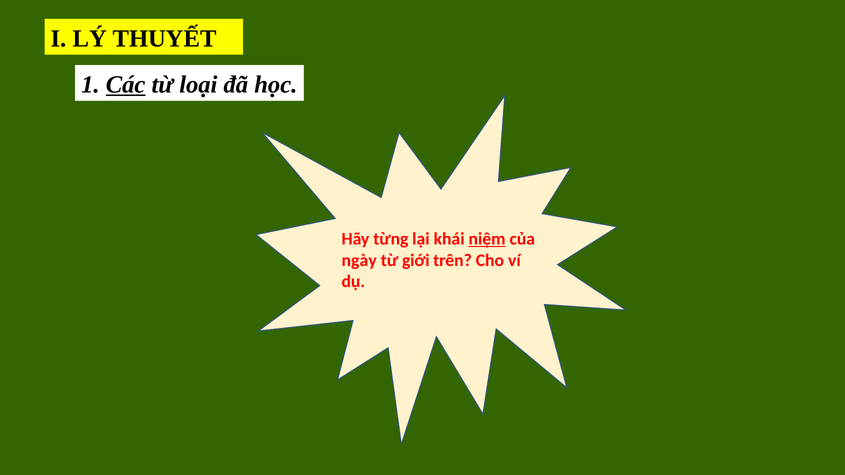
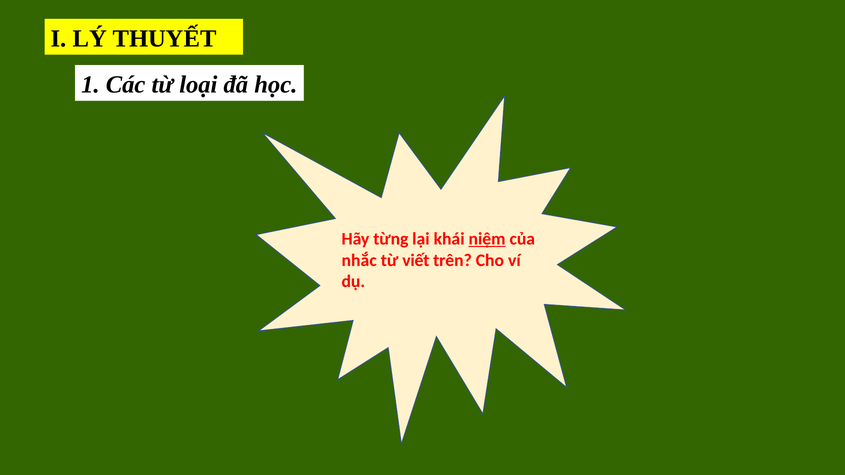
Các underline: present -> none (126, 85)
ngày: ngày -> nhắc (359, 260)
giới: giới -> viết (416, 260)
